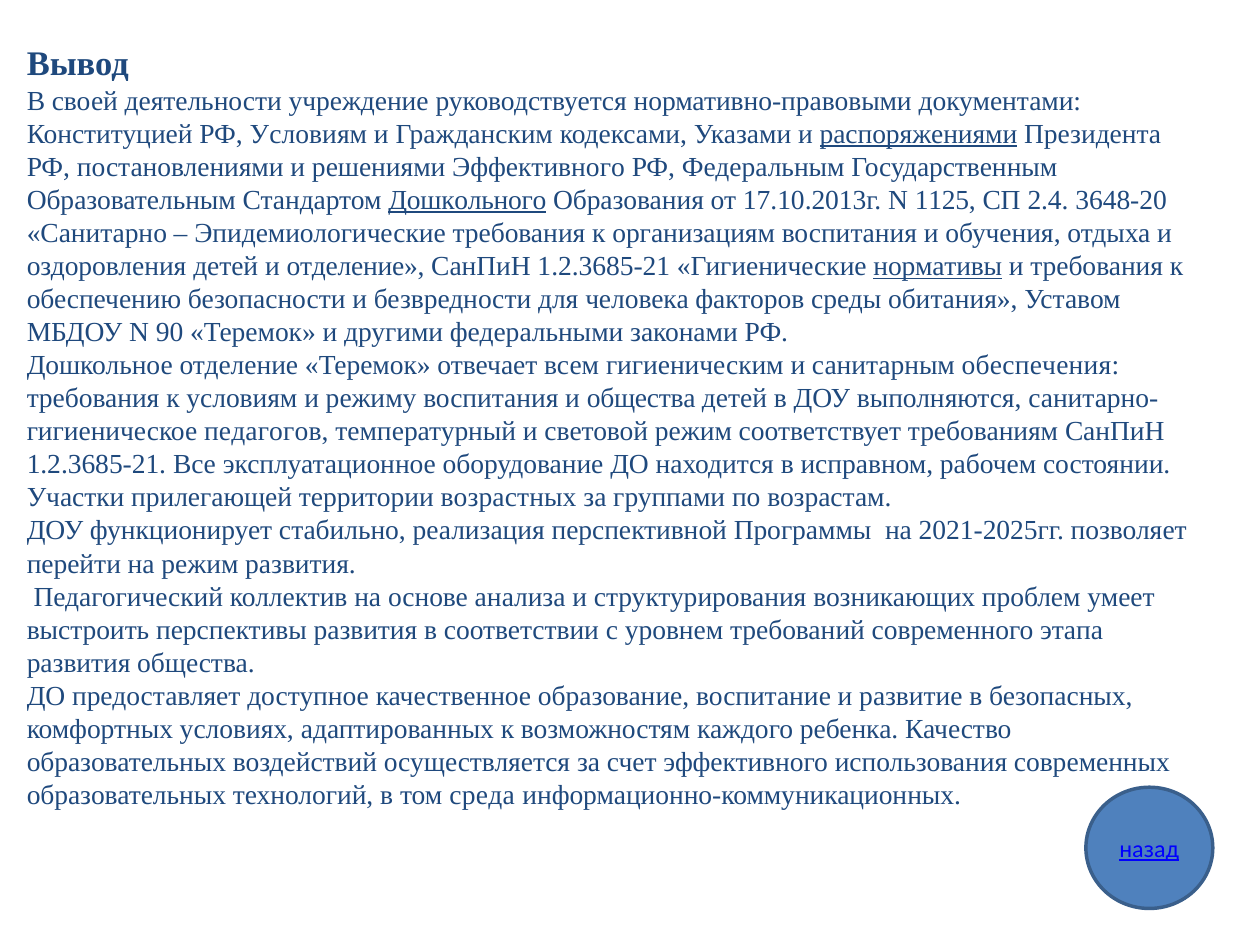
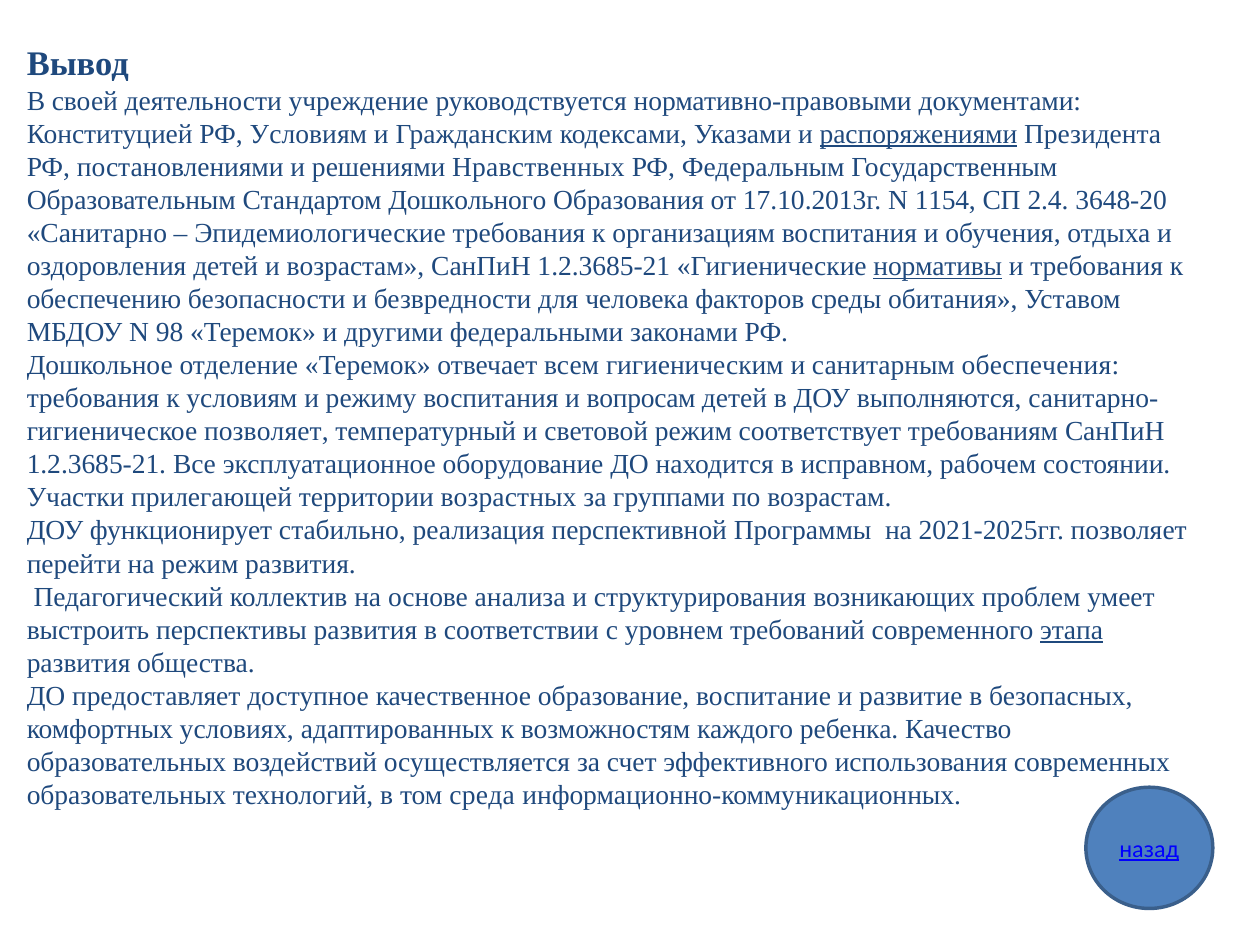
решениями Эффективного: Эффективного -> Нравственных (538, 167)
Дошкольного underline: present -> none (467, 200)
1125: 1125 -> 1154 (945, 200)
и отделение: отделение -> возрастам (355, 266)
90: 90 -> 98 (170, 333)
и общества: общества -> вопросам (641, 399)
педагогов: педагогов -> позволяет (266, 432)
этапа underline: none -> present (1072, 630)
